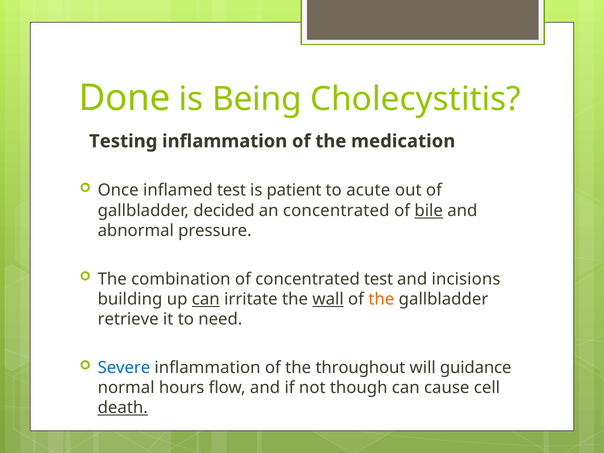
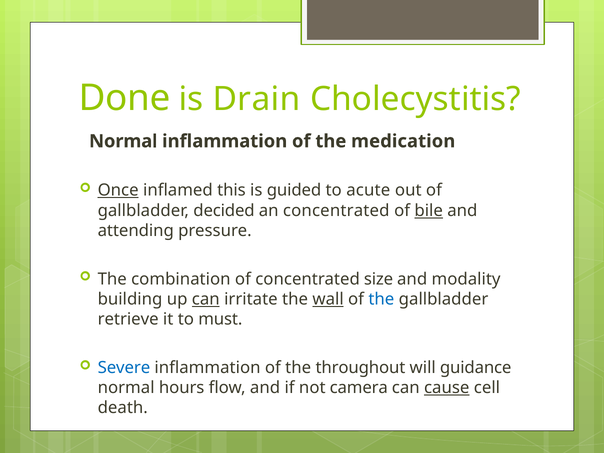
Being: Being -> Drain (257, 99)
Testing: Testing -> Normal (123, 141)
Once underline: none -> present (118, 190)
inflamed test: test -> this (231, 190)
patient: patient -> guided (294, 190)
abnormal: abnormal -> attending (136, 231)
concentrated test: test -> size (379, 279)
incisions: incisions -> modality (466, 279)
the colour: orange -> blue (381, 299)
need: need -> must (220, 319)
though: though -> camera (359, 388)
cause underline: none -> present (447, 388)
death underline: present -> none (123, 408)
